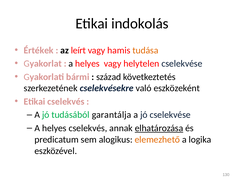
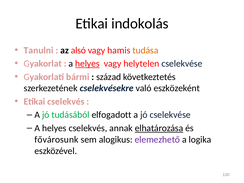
Értékek: Értékek -> Tanulni (39, 50)
leírt: leírt -> alsó (78, 50)
helyes underline: none -> present (87, 64)
garantálja: garantálja -> elfogadott (112, 115)
predicatum: predicatum -> fővárosunk (56, 140)
elemezhető colour: orange -> purple (157, 140)
